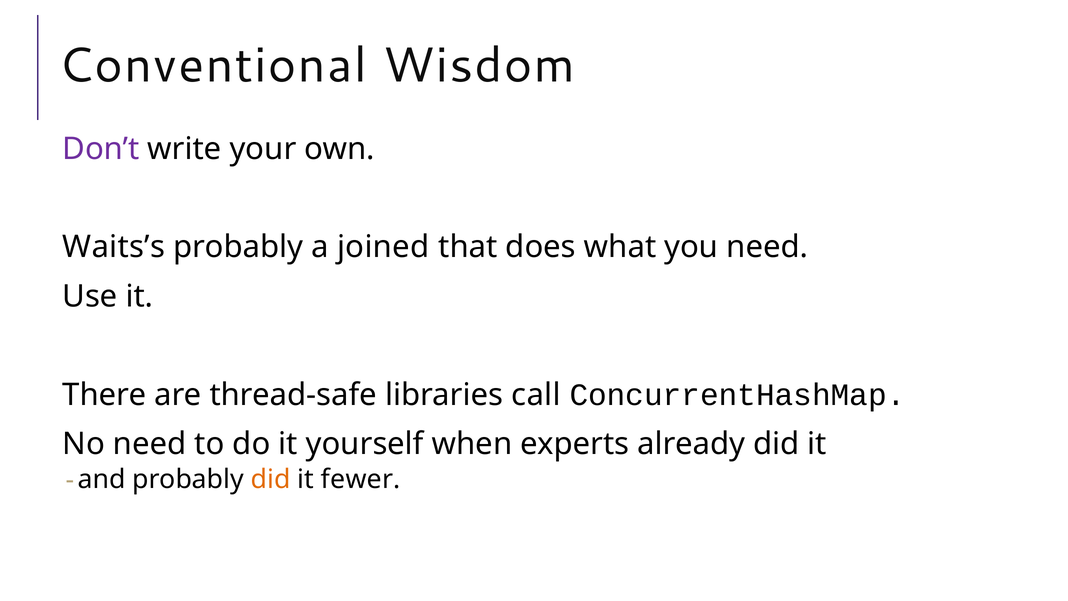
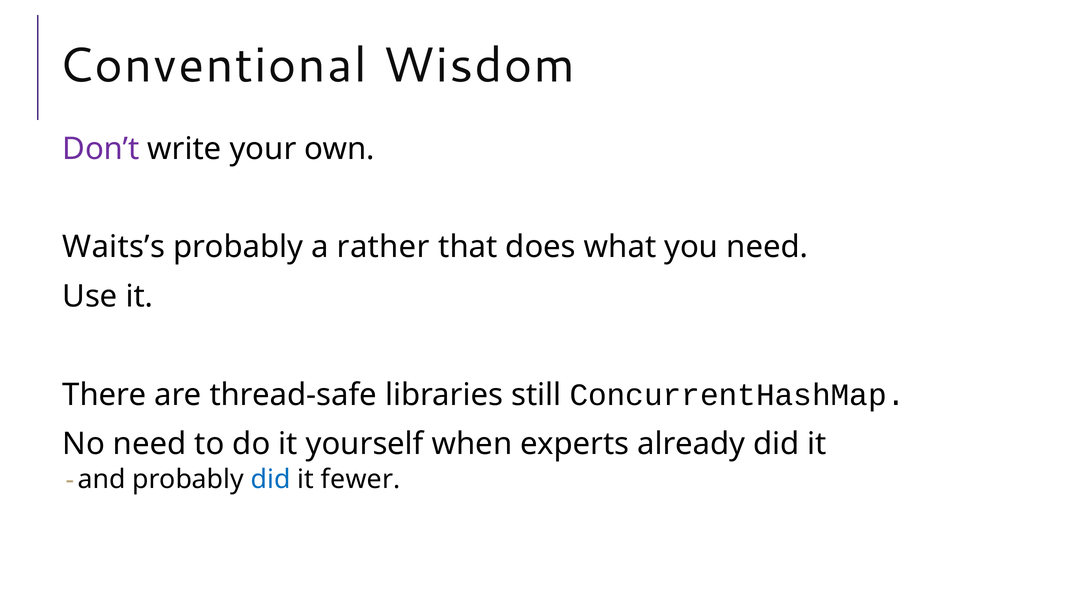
joined: joined -> rather (383, 247)
call: call -> still (536, 395)
did colour: orange -> blue (271, 479)
